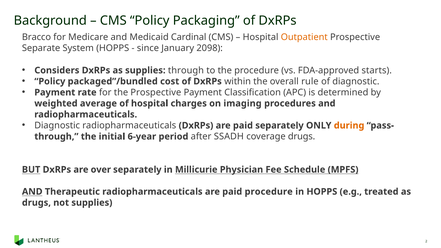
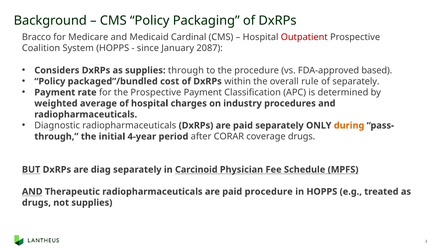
Outpatient colour: orange -> red (304, 37)
Separate: Separate -> Coalition (41, 48)
2098: 2098 -> 2087 (210, 48)
starts: starts -> based (377, 70)
of diagnostic: diagnostic -> separately (356, 81)
imaging: imaging -> industry (243, 103)
6-year: 6-year -> 4-year (142, 137)
SSADH: SSADH -> CORAR (229, 137)
over: over -> diag (101, 170)
Millicurie: Millicurie -> Carcinoid (196, 170)
